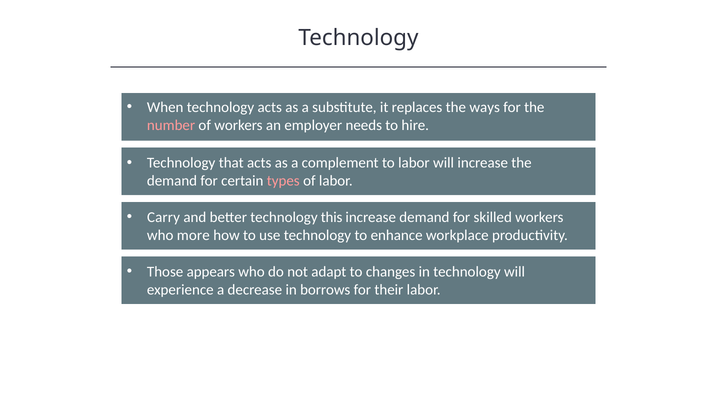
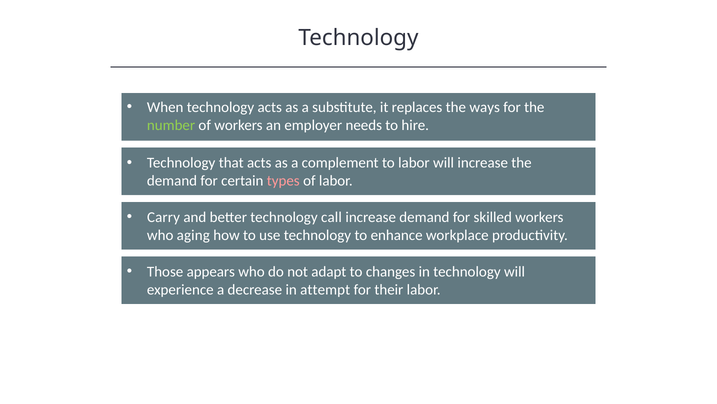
number colour: pink -> light green (171, 125)
this: this -> call (331, 217)
more: more -> aging (193, 235)
borrows: borrows -> attempt (325, 289)
